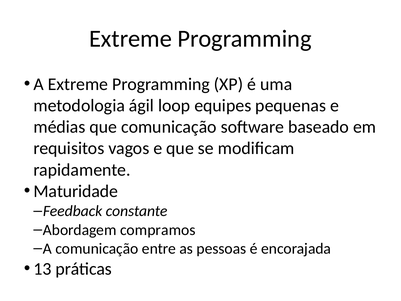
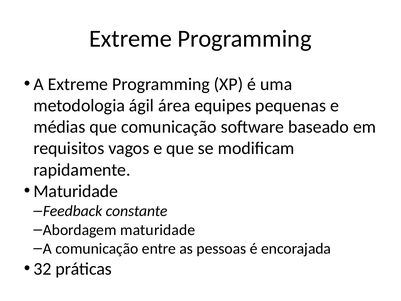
loop: loop -> área (174, 105)
Abordagem compramos: compramos -> maturidade (158, 230)
13: 13 -> 32 (42, 269)
